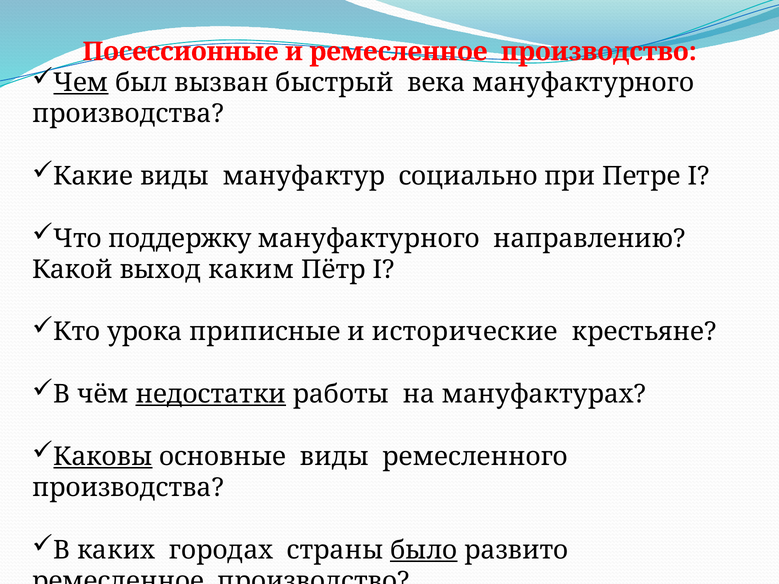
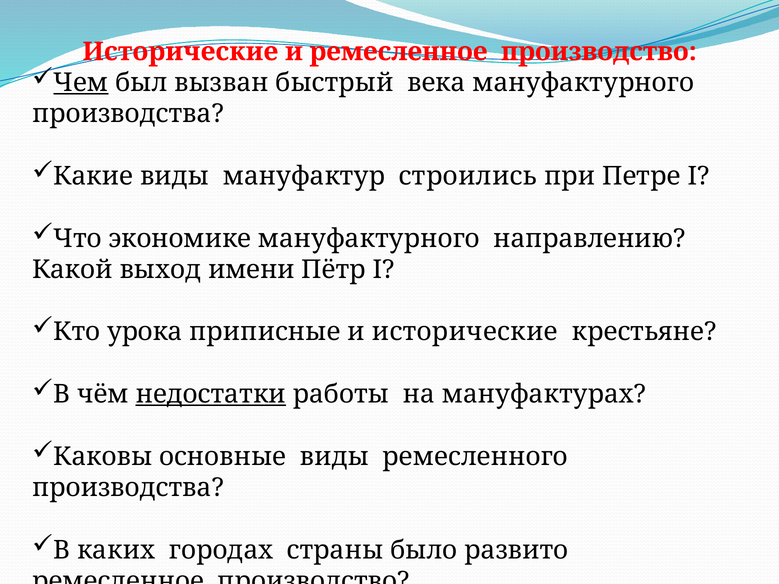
Посессионные: Посессионные -> Исторические (180, 52)
социально: социально -> строились (468, 176)
поддержку: поддержку -> экономике (180, 239)
каким: каким -> имени (251, 270)
Каковы underline: present -> none (103, 457)
было underline: present -> none (424, 550)
